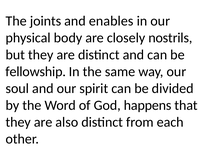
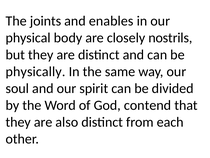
fellowship: fellowship -> physically (36, 71)
happens: happens -> contend (148, 105)
